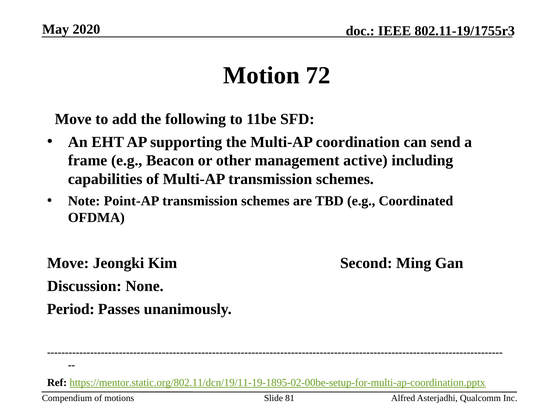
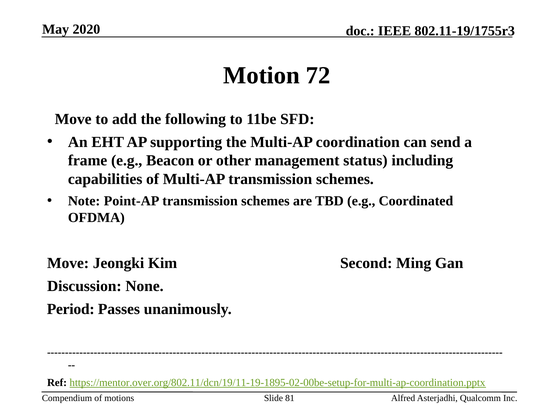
active: active -> status (365, 161)
https://mentor.static.org/802.11/dcn/19/11-19-1895-02-00be-setup-for-multi-ap-coordination.pptx: https://mentor.static.org/802.11/dcn/19/11-19-1895-02-00be-setup-for-multi-ap-coordination.pptx -> https://mentor.over.org/802.11/dcn/19/11-19-1895-02-00be-setup-for-multi-ap-coordination.pptx (277, 383)
